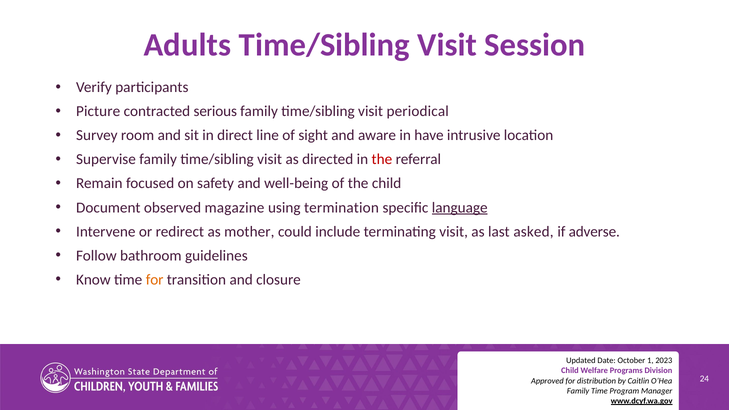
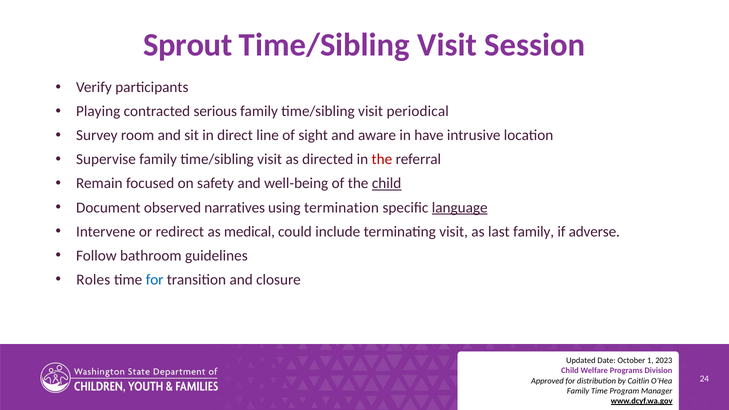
Adults: Adults -> Sprout (188, 45)
Picture: Picture -> Playing (98, 111)
child underline: none -> present (387, 184)
magazine: magazine -> narratives (235, 208)
mother: mother -> medical (249, 232)
last asked: asked -> family (534, 232)
Know: Know -> Roles (93, 280)
for colour: orange -> blue (155, 280)
